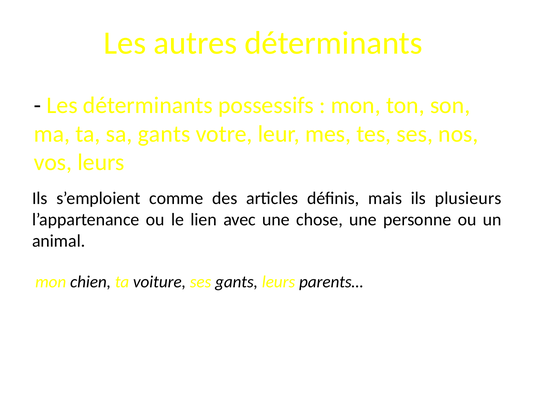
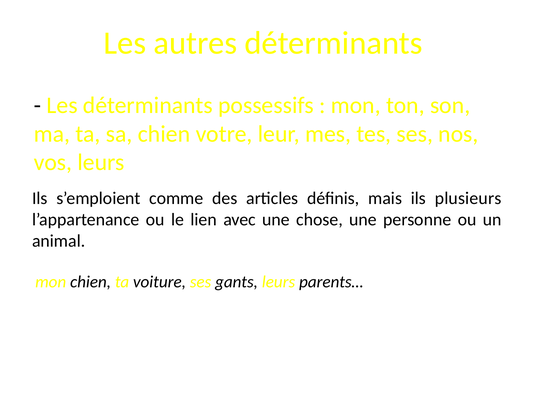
sa gants: gants -> chien (164, 134)
